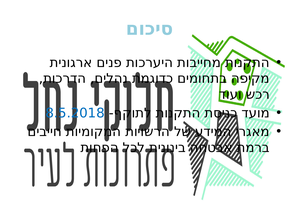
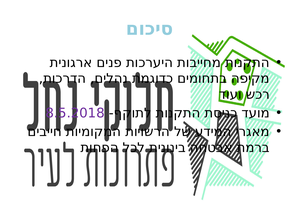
8.5.2018 colour: blue -> purple (75, 113)
